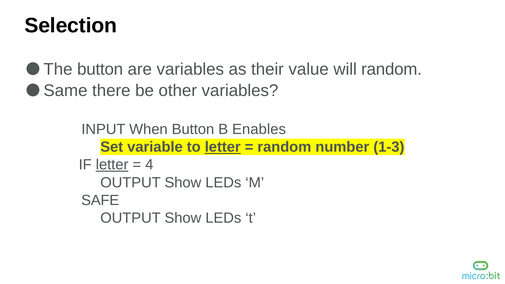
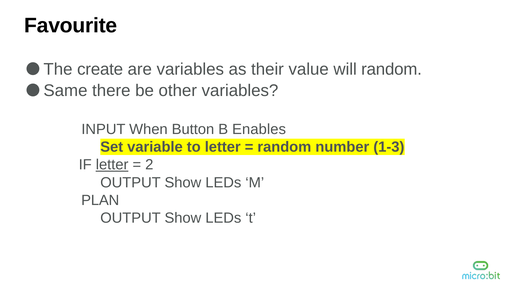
Selection: Selection -> Favourite (71, 25)
The button: button -> create (100, 69)
letter underline: present -> none (223, 147)
4: 4 -> 2 (149, 165)
SAFE: SAFE -> PLAN (100, 200)
